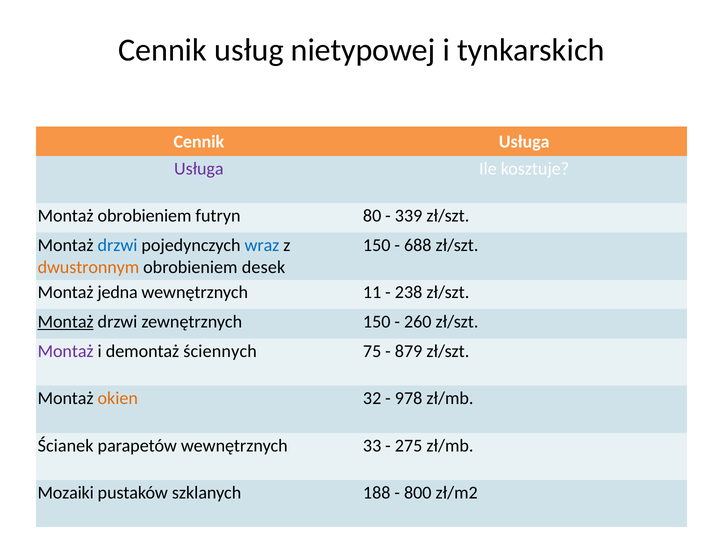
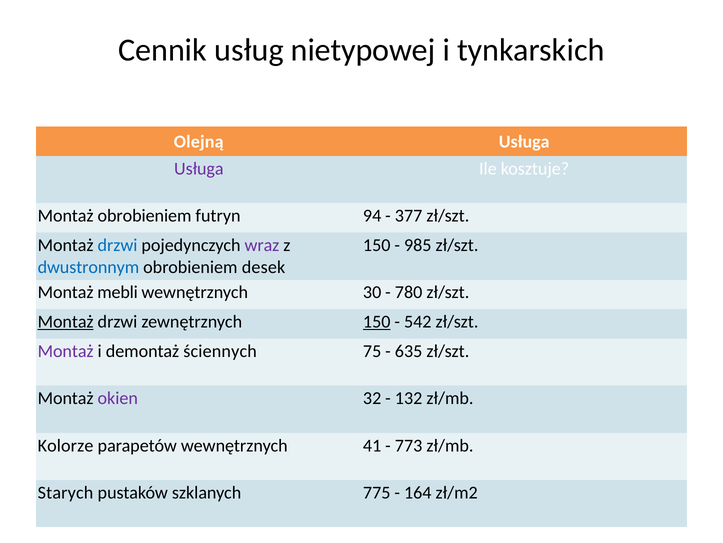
Cennik: Cennik -> Olejną (199, 141)
80: 80 -> 94 (372, 216)
339: 339 -> 377 (409, 216)
wraz colour: blue -> purple (262, 245)
688: 688 -> 985 (418, 245)
dwustronnym colour: orange -> blue (88, 267)
jedna: jedna -> mebli (118, 292)
11: 11 -> 30 (372, 292)
238: 238 -> 780 (409, 292)
150 underline: none -> present (377, 321)
260: 260 -> 542 (418, 321)
879: 879 -> 635 (409, 351)
okien colour: orange -> purple (118, 398)
978: 978 -> 132 (409, 398)
Ścianek: Ścianek -> Kolorze (66, 445)
33: 33 -> 41 (372, 445)
275: 275 -> 773 (409, 445)
Mozaiki: Mozaiki -> Starych (66, 492)
188: 188 -> 775 (377, 492)
800: 800 -> 164 (418, 492)
